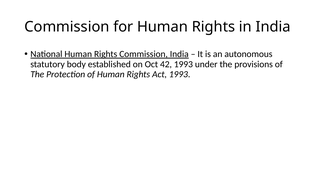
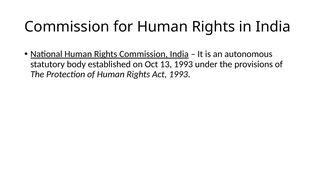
42: 42 -> 13 (166, 64)
